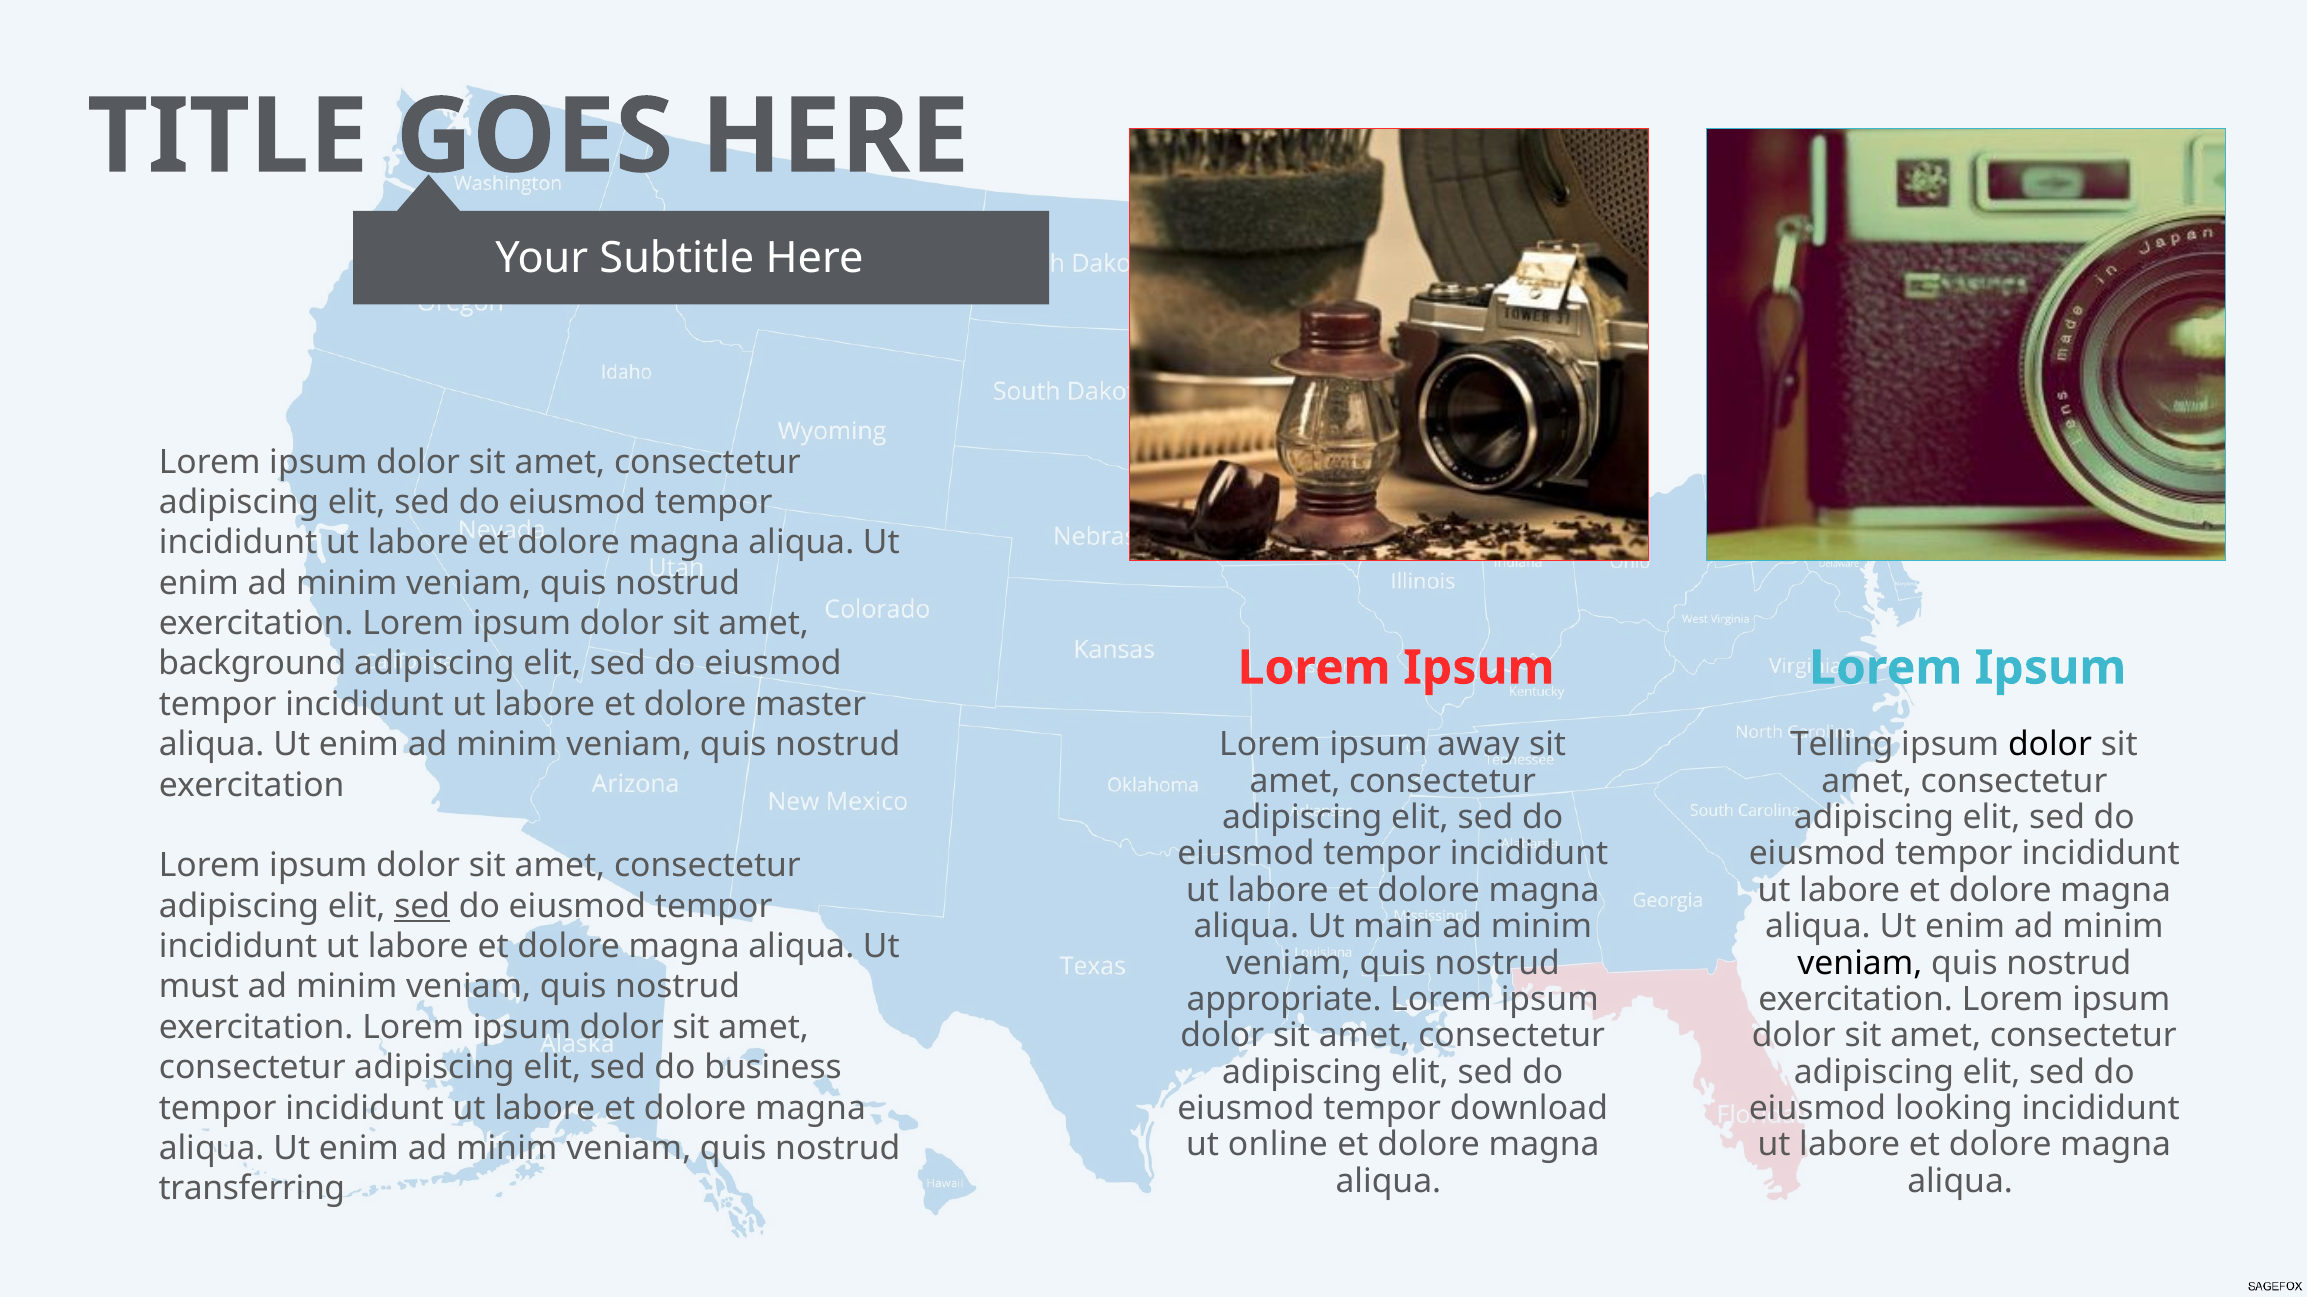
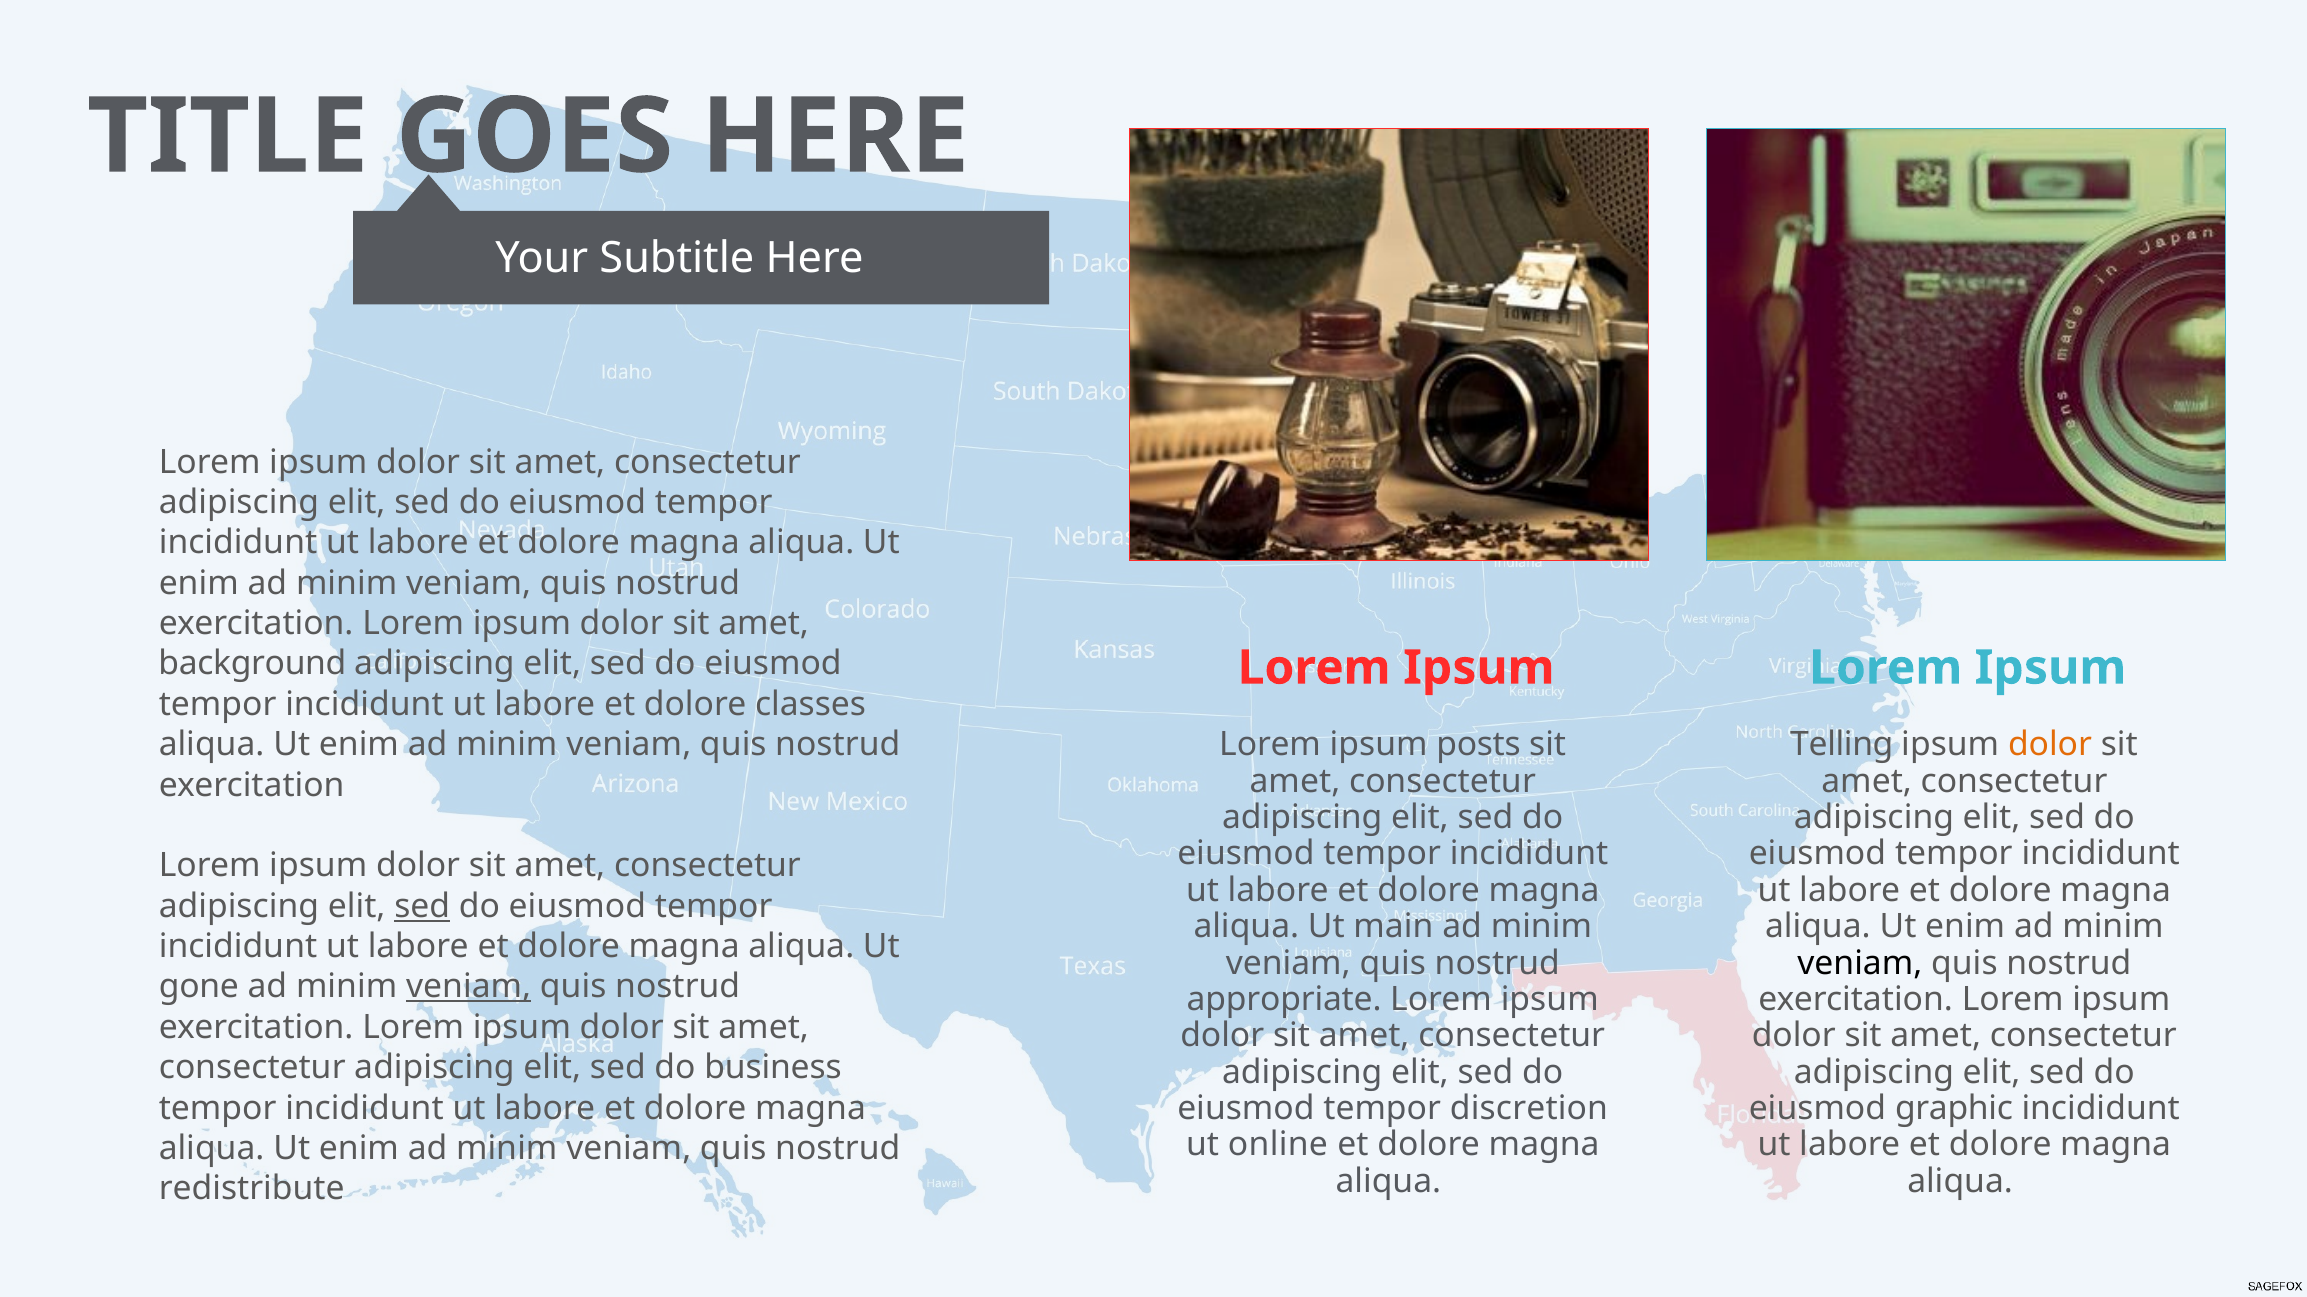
master: master -> classes (811, 705)
away: away -> posts (1479, 745)
dolor colour: black -> orange (2050, 745)
must: must -> gone (199, 987)
veniam underline: none -> present (469, 987)
download: download -> discretion (1529, 1109)
looking: looking -> graphic (1954, 1109)
transferring: transferring -> redistribute (252, 1189)
